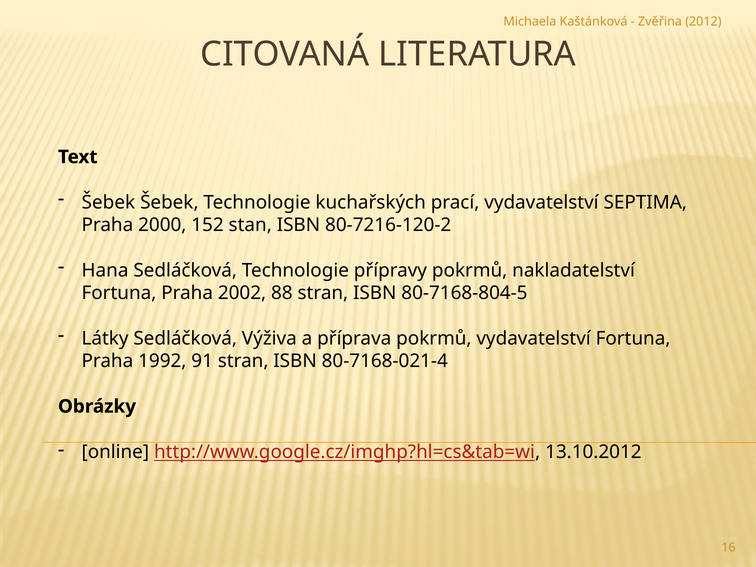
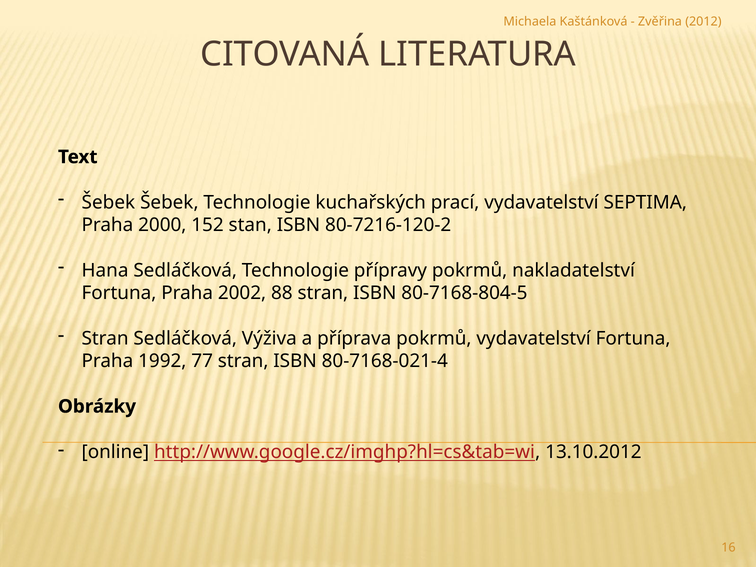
Látky: Látky -> Stran (105, 338)
91: 91 -> 77 (202, 361)
